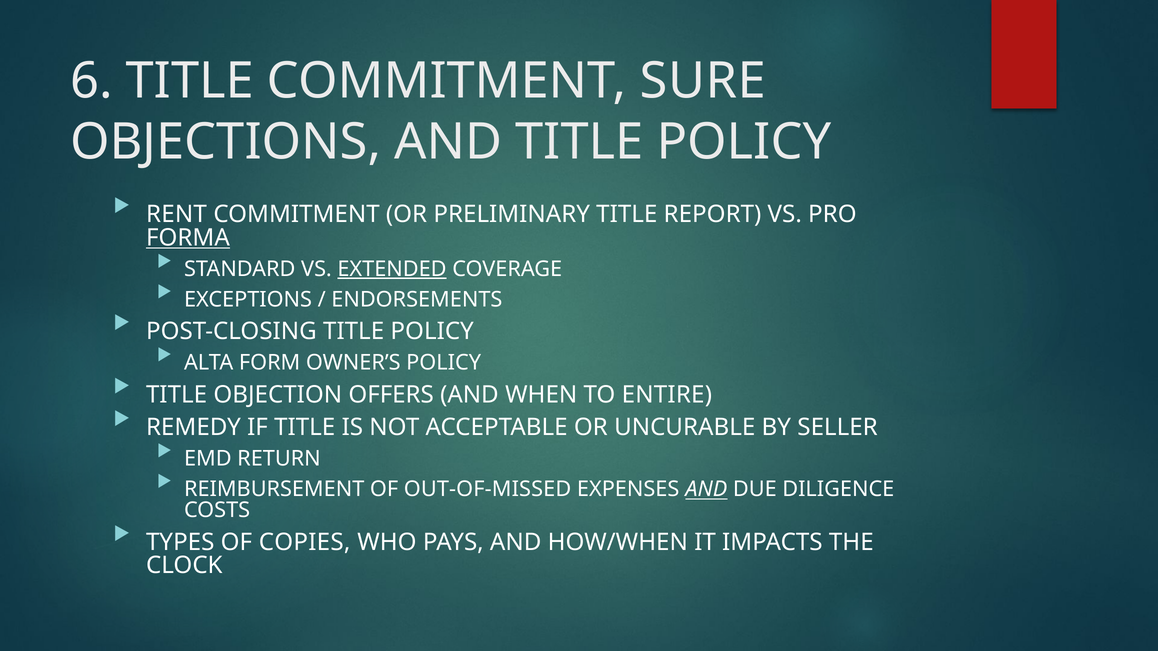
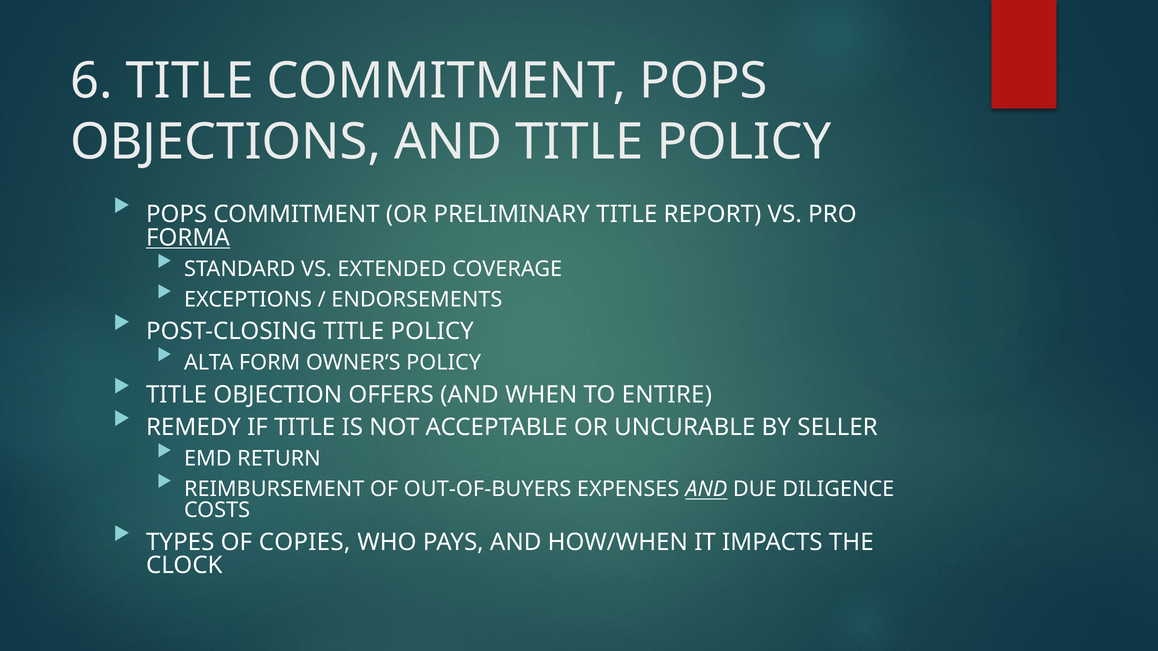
COMMITMENT SURE: SURE -> POPS (703, 81)
RENT: RENT -> POPS (177, 215)
EXTENDED underline: present -> none (392, 269)
OUT-OF-MISSED: OUT-OF-MISSED -> OUT-OF-BUYERS (488, 490)
